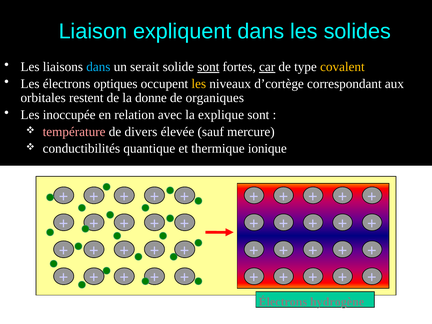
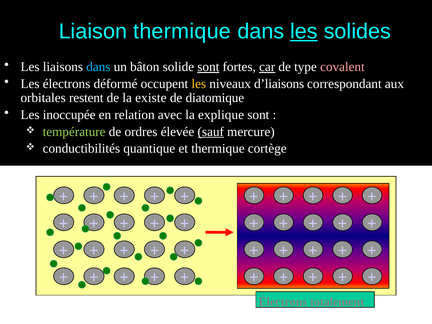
Liaison expliquent: expliquent -> thermique (182, 31)
les underline: none -> present (304, 31)
serait: serait -> bâton (145, 67)
covalent colour: yellow -> pink (342, 67)
optiques: optiques -> déformé (116, 84)
d’cortège: d’cortège -> d’liaisons (279, 84)
donne: donne -> existe (151, 98)
organiques: organiques -> diatomique (215, 98)
température colour: pink -> light green (74, 132)
divers: divers -> ordres (141, 132)
sauf underline: none -> present (211, 132)
ionique: ionique -> cortège (267, 149)
hydrogène: hydrogène -> totalement (337, 302)
